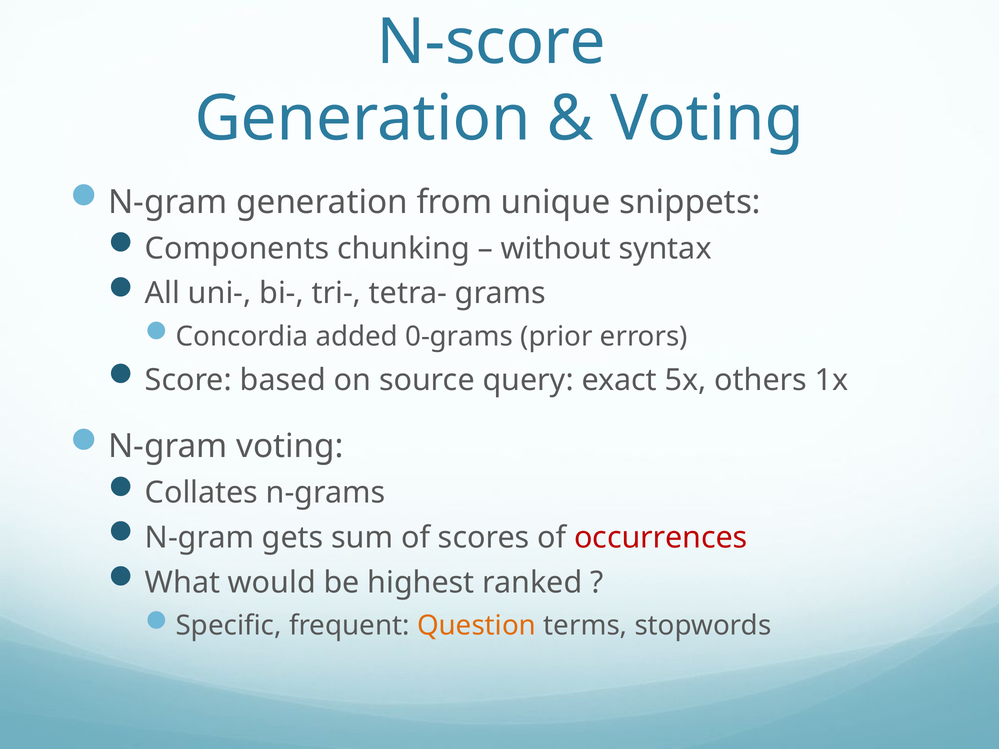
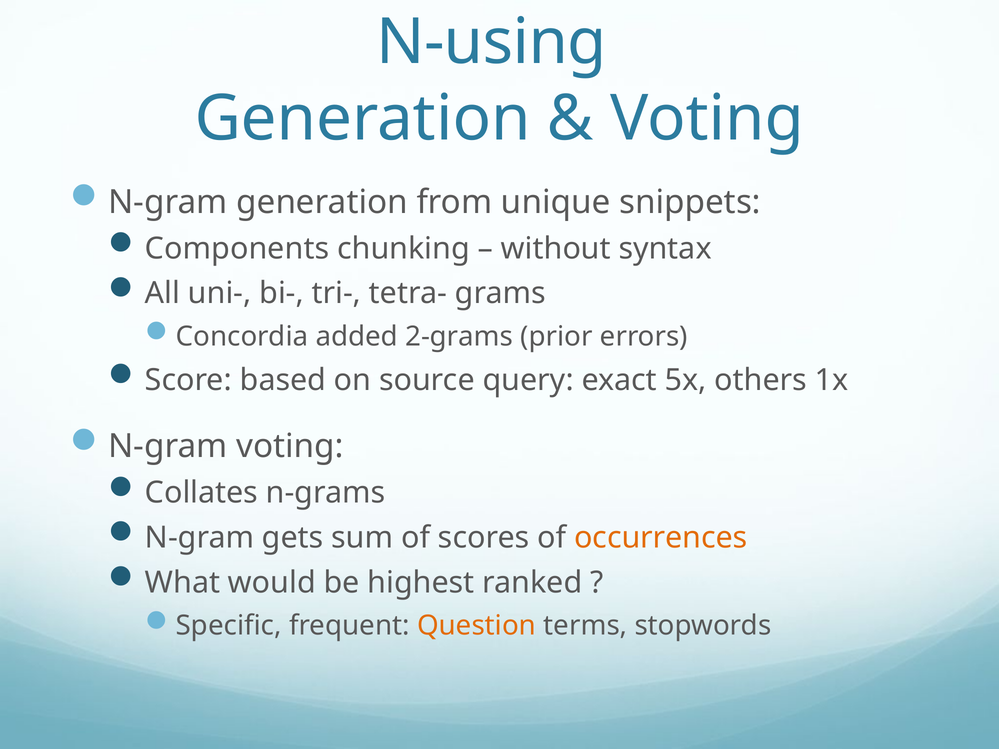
N-score: N-score -> N-using (491, 42)
0-grams: 0-grams -> 2-grams (459, 337)
occurrences colour: red -> orange (661, 538)
